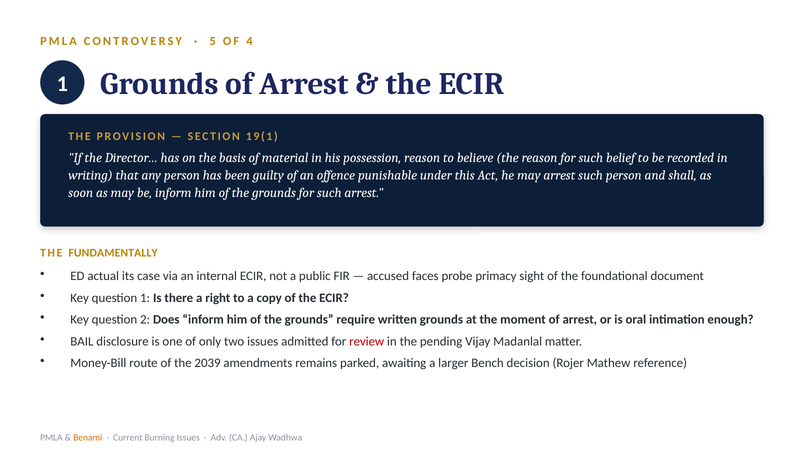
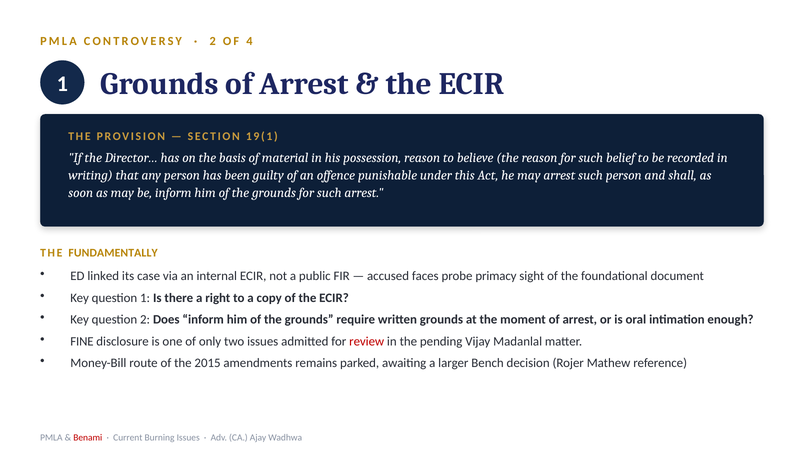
5: 5 -> 2 (213, 41)
actual: actual -> linked (103, 276)
BAIL: BAIL -> FINE (82, 342)
2039: 2039 -> 2015 (208, 363)
Benami colour: orange -> red (88, 438)
